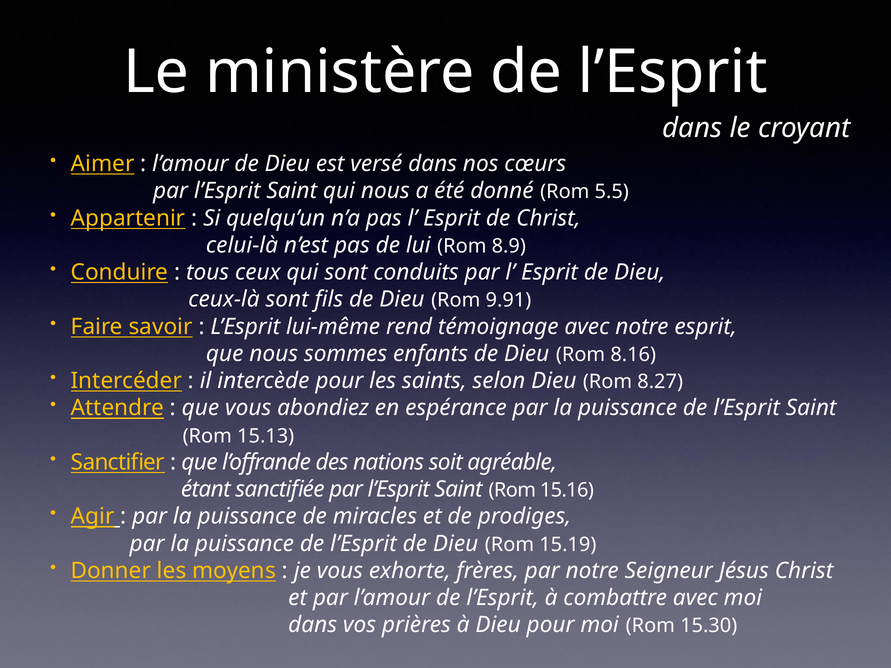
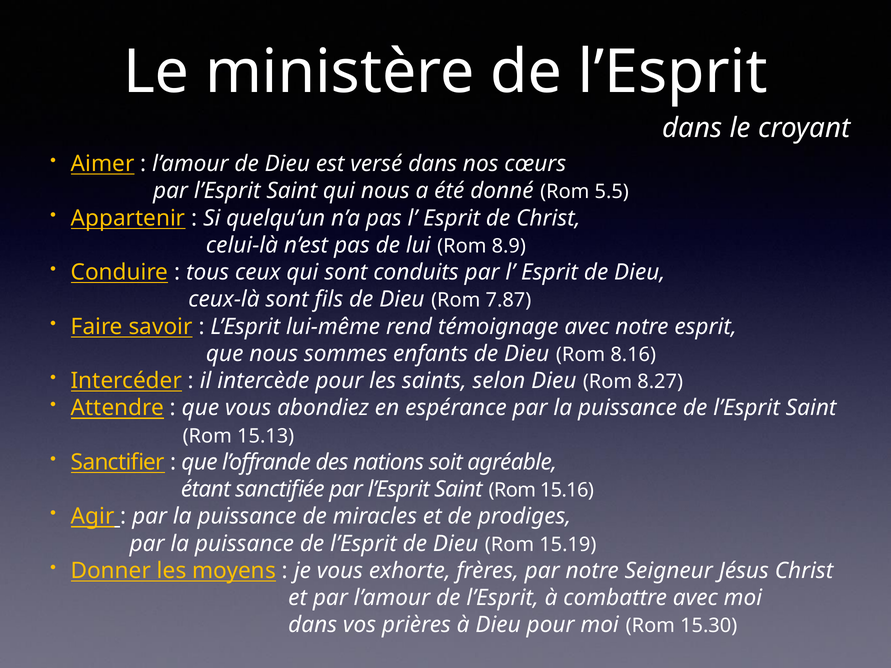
9.91: 9.91 -> 7.87 (508, 300)
